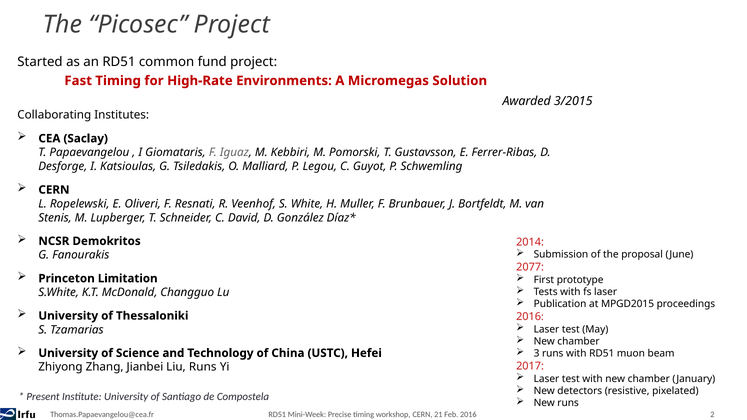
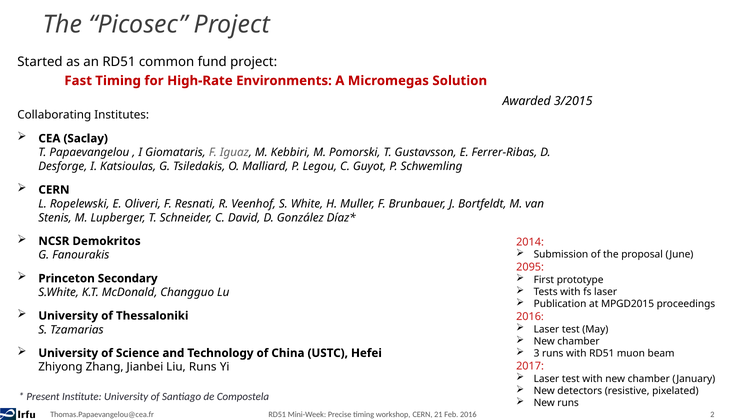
2077: 2077 -> 2095 (530, 267)
Limitation: Limitation -> Secondary (128, 279)
